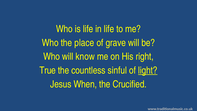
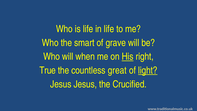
place: place -> smart (84, 43)
know: know -> when (85, 56)
His underline: none -> present (128, 56)
sinful: sinful -> great (117, 70)
Jesus When: When -> Jesus (85, 84)
